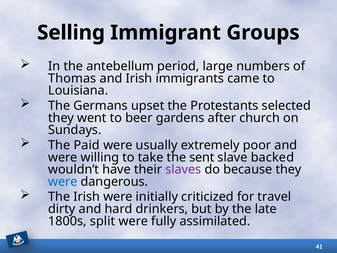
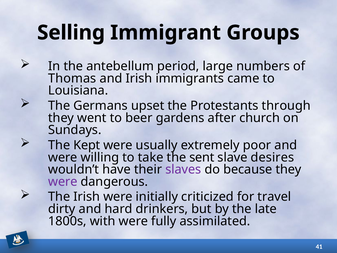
selected: selected -> through (286, 106)
Paid: Paid -> Kept (87, 145)
backed: backed -> desires (272, 157)
were colour: blue -> purple (63, 181)
split: split -> with (103, 221)
